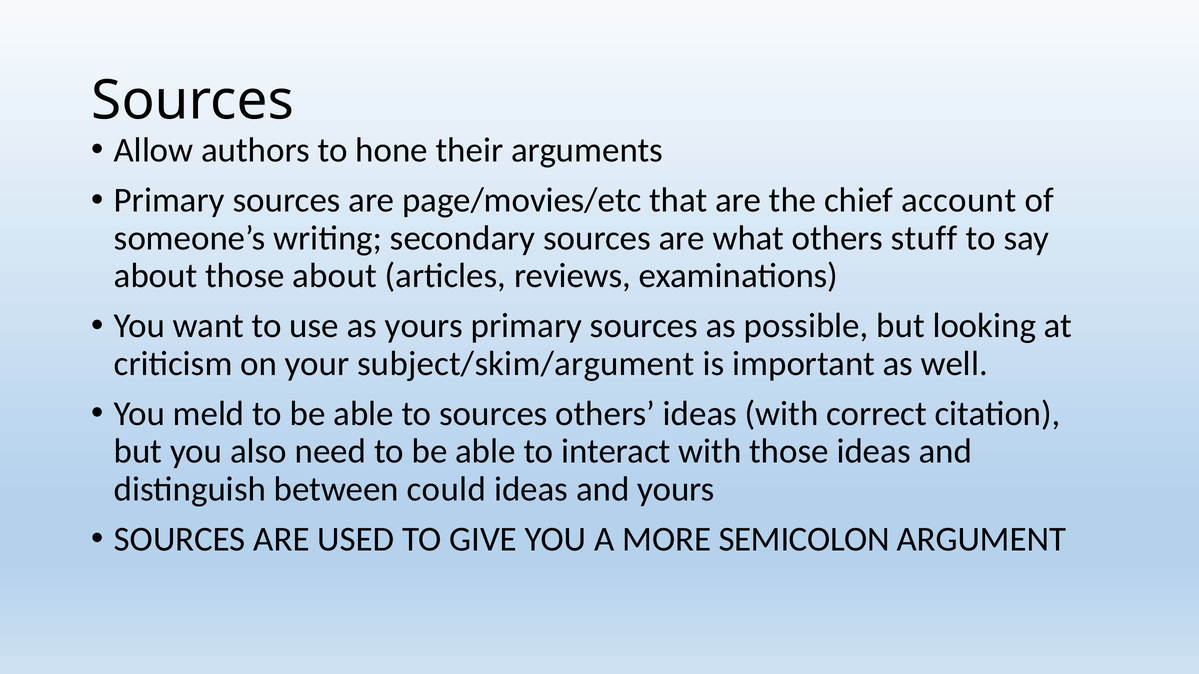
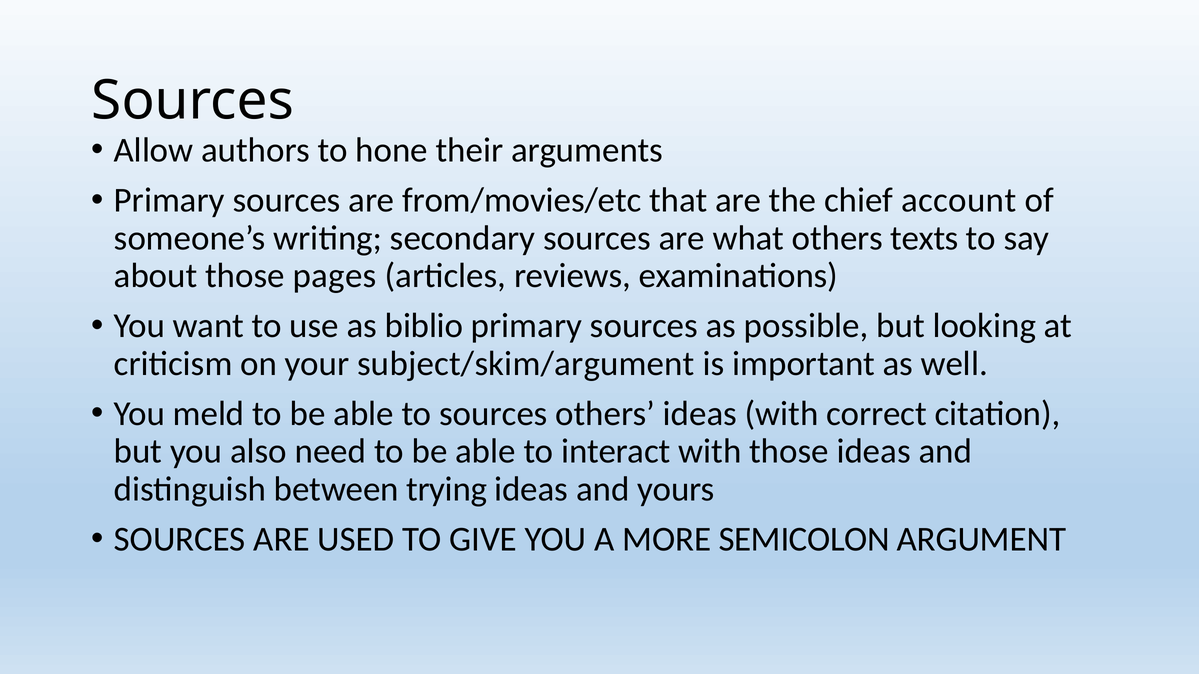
page/movies/etc: page/movies/etc -> from/movies/etc (522, 200)
stuff: stuff -> texts (924, 238)
those about: about -> pages (335, 276)
as yours: yours -> biblio (424, 326)
could: could -> trying (447, 489)
